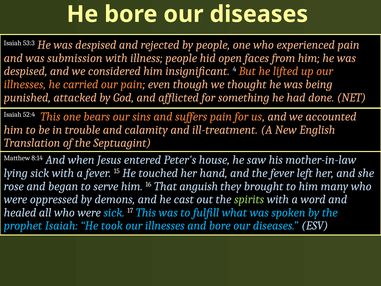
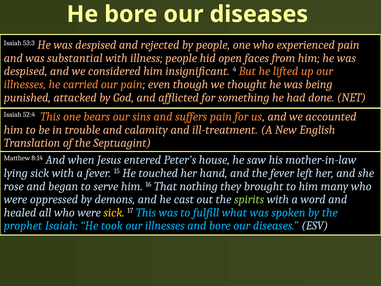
submission: submission -> substantial (75, 58)
anguish: anguish -> nothing (199, 186)
sick colour: light blue -> yellow (114, 212)
